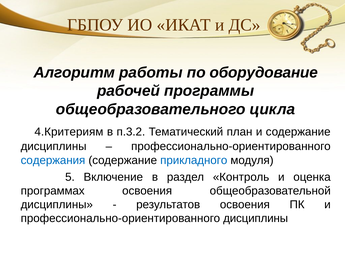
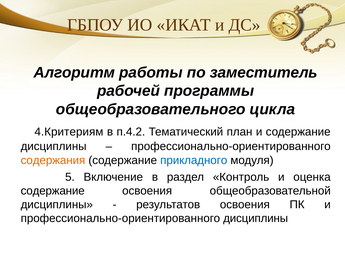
оборудование: оборудование -> заместитель (264, 72)
п.3.2: п.3.2 -> п.4.2 (131, 132)
содержания colour: blue -> orange (53, 160)
программах: программах -> содержание (53, 191)
